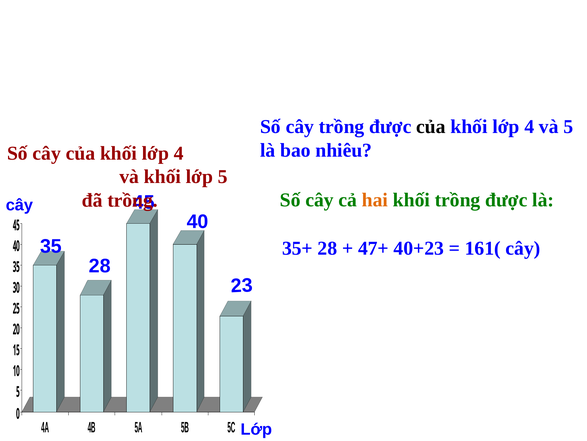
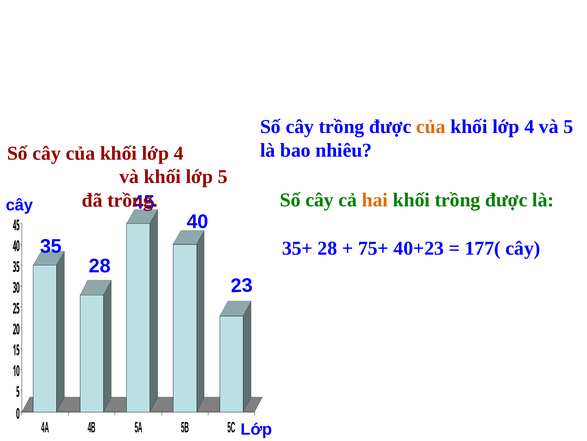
của colour: black -> orange (431, 127)
47+: 47+ -> 75+ (373, 248)
161(: 161( -> 177( (483, 248)
